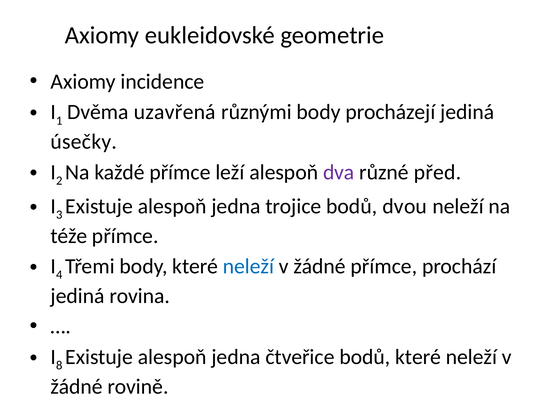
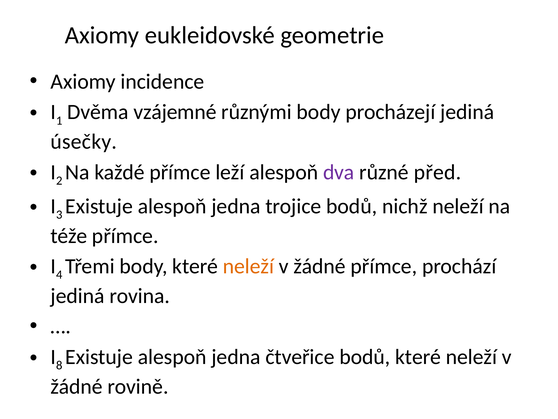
uzavřená: uzavřená -> vzájemné (175, 112)
dvou: dvou -> nichž (405, 206)
neleží colour: blue -> orange (248, 266)
